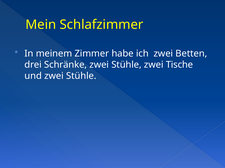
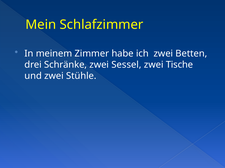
Schränke zwei Stühle: Stühle -> Sessel (126, 65)
